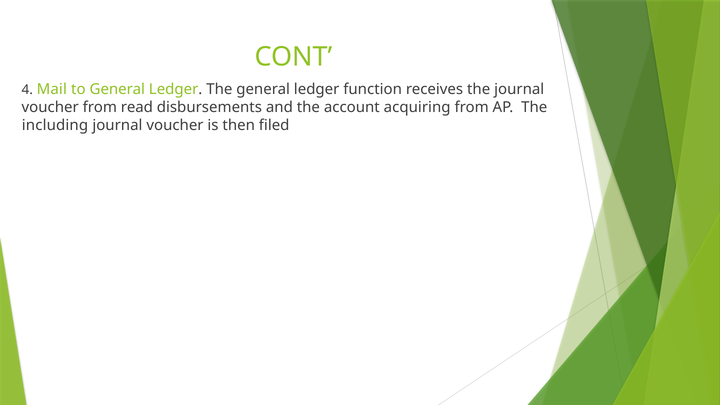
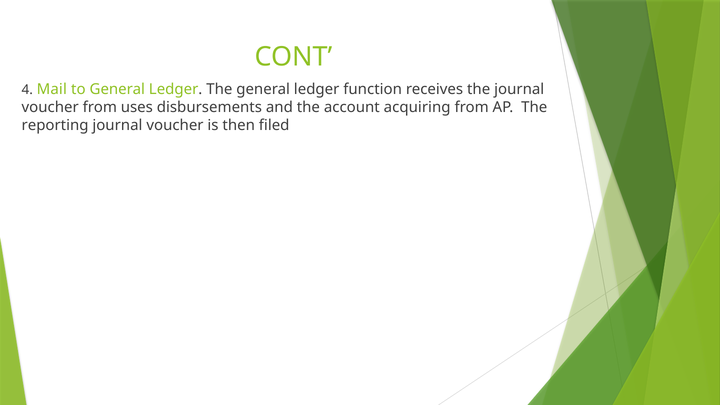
read: read -> uses (137, 107)
including: including -> reporting (55, 125)
